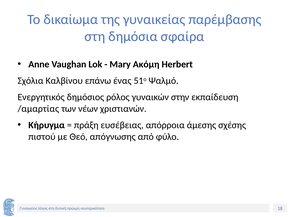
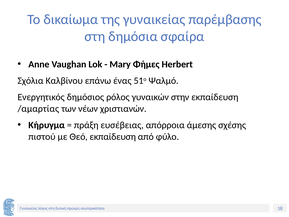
Ακόμη: Ακόμη -> Φήμες (146, 64)
Θεό απόγνωσης: απόγνωσης -> εκπαίδευση (113, 137)
